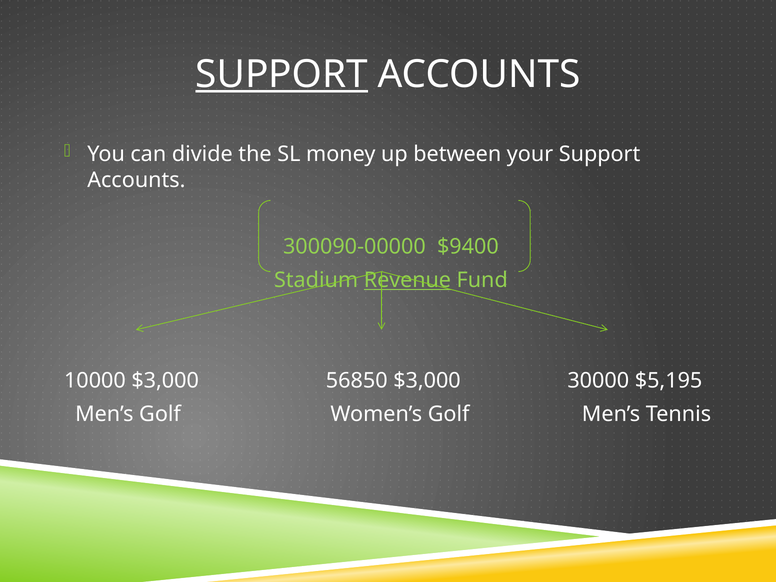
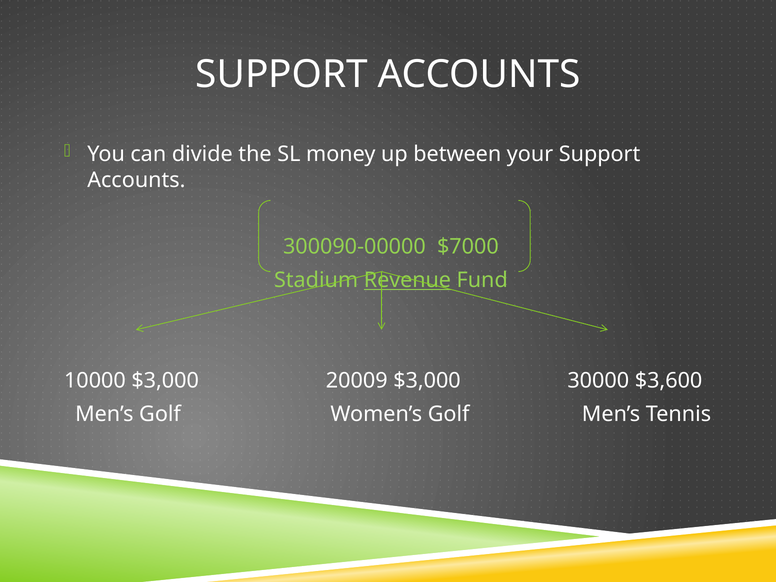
SUPPORT underline: present -> none (282, 75)
$9400: $9400 -> $7000 (468, 247)
56850: 56850 -> 20009 (357, 381)
$5,195: $5,195 -> $3,600 (669, 381)
